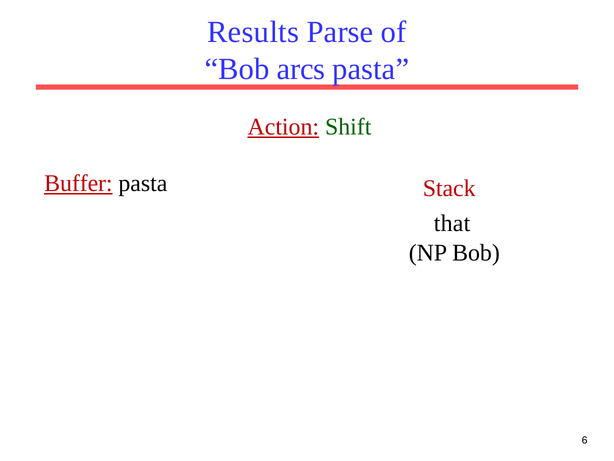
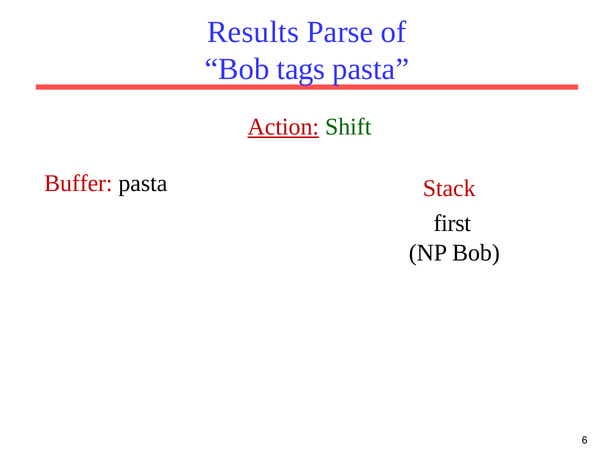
arcs: arcs -> tags (301, 69)
Buffer underline: present -> none (78, 183)
that: that -> first (452, 223)
